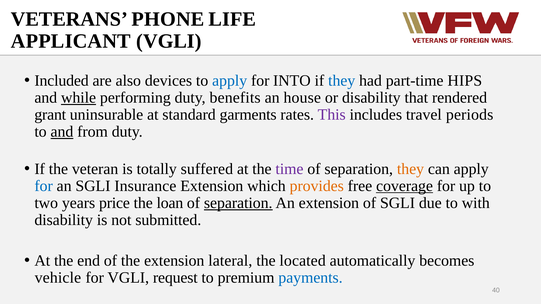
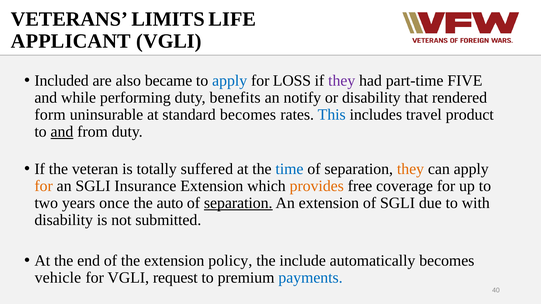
PHONE: PHONE -> LIMITS (168, 19)
devices: devices -> became (169, 81)
INTO: INTO -> LOSS (292, 81)
they colour: blue -> purple (342, 81)
HIPS: HIPS -> FIVE (465, 81)
while underline: present -> none (79, 98)
house: house -> notify (302, 98)
grant: grant -> form (50, 115)
standard garments: garments -> becomes (248, 115)
This colour: purple -> blue (332, 115)
periods: periods -> product (470, 115)
time colour: purple -> blue (289, 169)
for colour: blue -> orange (44, 186)
coverage underline: present -> none (405, 186)
price: price -> once (114, 203)
loan: loan -> auto (170, 203)
lateral: lateral -> policy (230, 261)
located: located -> include (303, 261)
